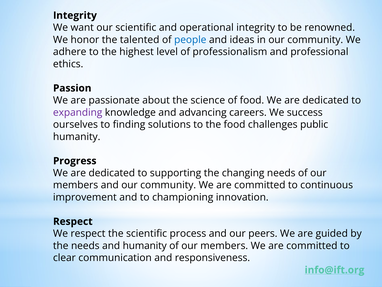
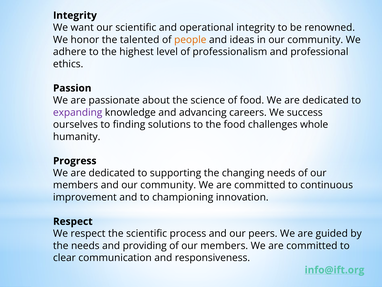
people colour: blue -> orange (190, 40)
public: public -> whole (314, 124)
and humanity: humanity -> providing (145, 245)
